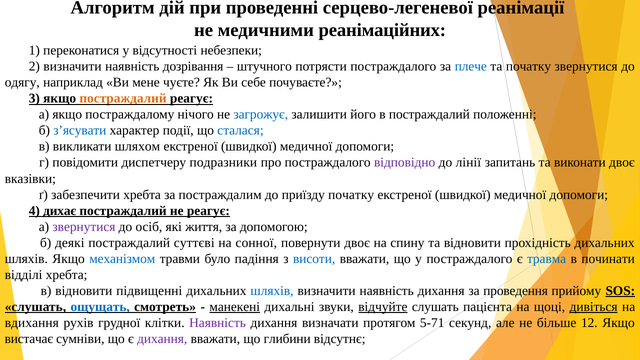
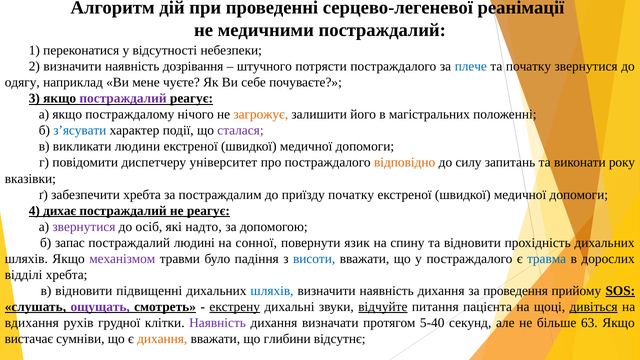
медичними реанімаційних: реанімаційних -> постраждалий (382, 30)
постраждалий colour: orange -> purple (123, 99)
загрожує colour: blue -> orange (261, 115)
в постраждалий: постраждалий -> магістральних (429, 115)
сталася colour: blue -> purple (240, 131)
шляхом: шляхом -> людини (137, 147)
подразники: подразники -> університет (223, 163)
відповідно colour: purple -> orange (405, 163)
лінії: лінії -> силу (469, 163)
виконати двоє: двоє -> року (622, 163)
життя: життя -> надто (204, 227)
деякі: деякі -> запас (70, 243)
суттєві: суттєві -> людині (194, 243)
повернути двоє: двоє -> язик (357, 243)
механізмом colour: blue -> purple (122, 259)
починати: починати -> дорослих (608, 259)
ощущать colour: blue -> purple (100, 307)
манекені: манекені -> екстрену (235, 307)
відчуйте слушать: слушать -> питання (435, 307)
5-71: 5-71 -> 5-40 (432, 323)
12: 12 -> 63 (589, 323)
дихання colour: purple -> orange (162, 339)
